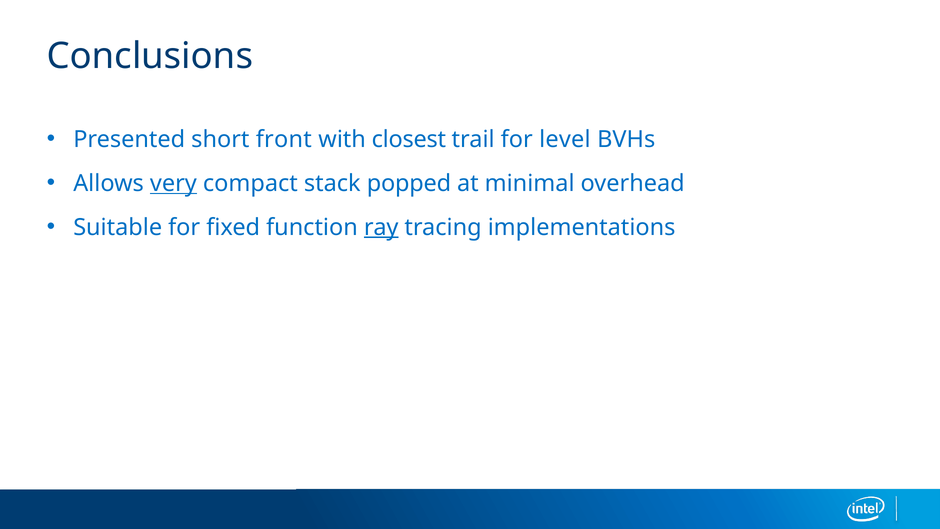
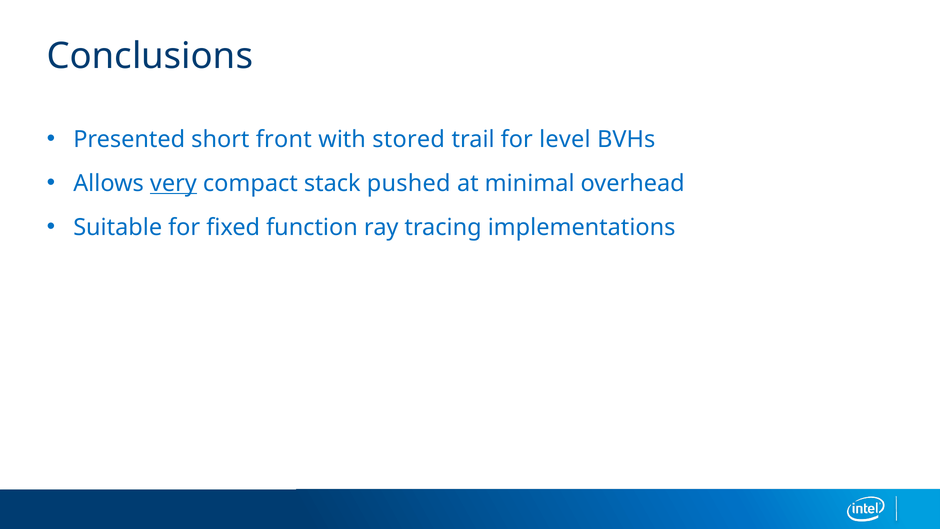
closest: closest -> stored (409, 139)
popped: popped -> pushed (409, 183)
ray underline: present -> none (381, 227)
